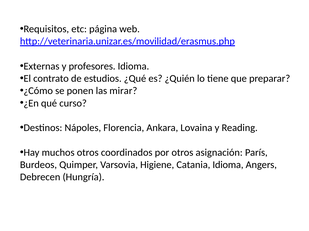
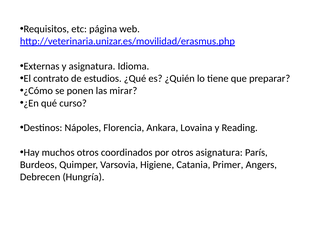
y profesores: profesores -> asignatura (92, 66)
otros asignación: asignación -> asignatura (219, 153)
Catania Idioma: Idioma -> Primer (228, 165)
